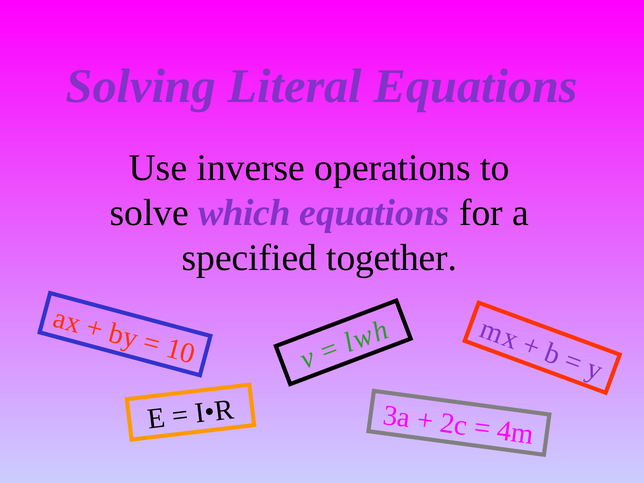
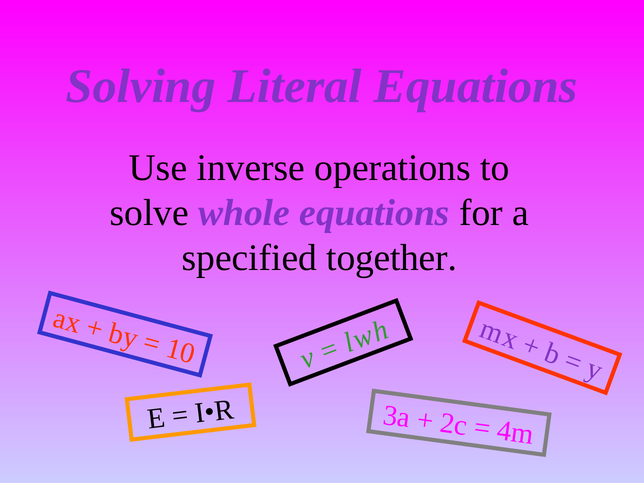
which: which -> whole (244, 213)
